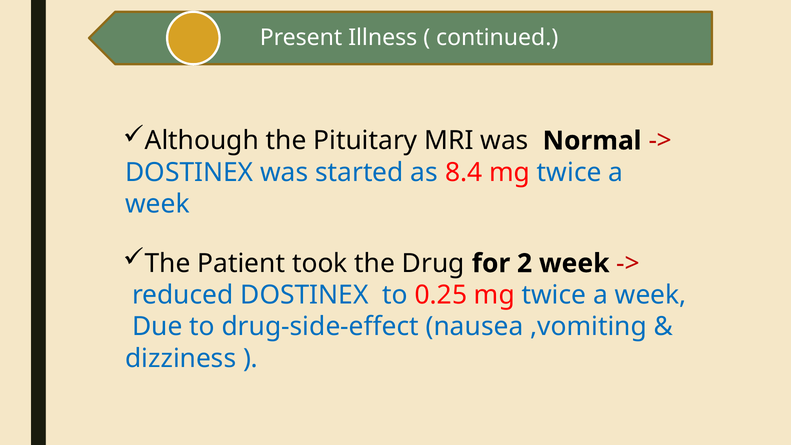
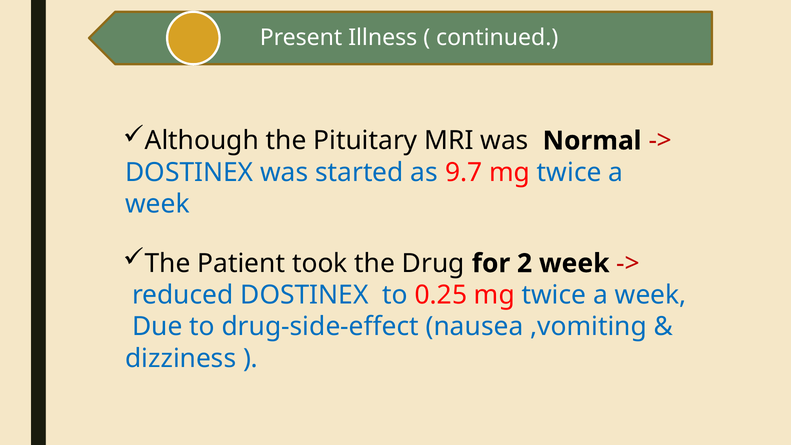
8.4: 8.4 -> 9.7 (464, 172)
